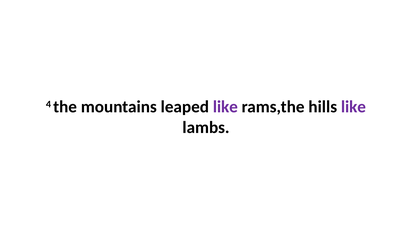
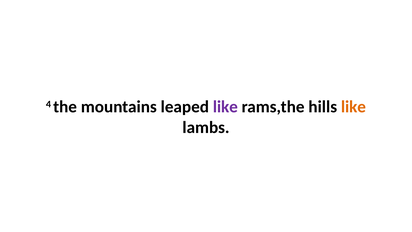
like colour: purple -> orange (353, 107)
